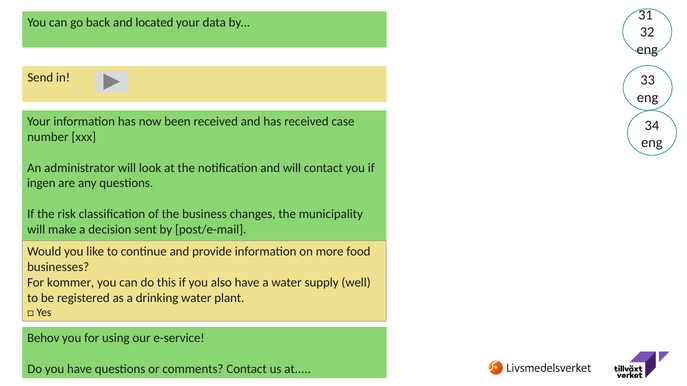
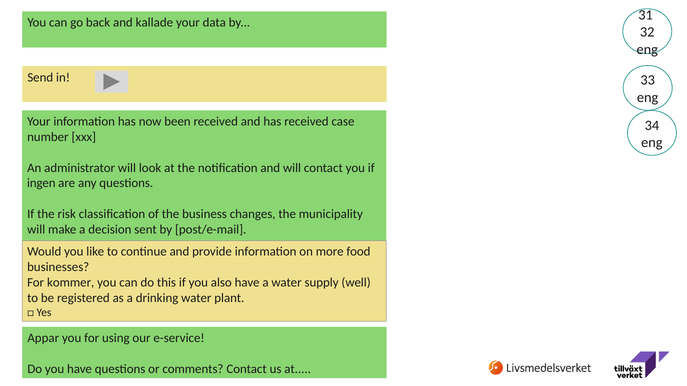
located: located -> kallade (154, 23)
Behov: Behov -> Appar (43, 338)
